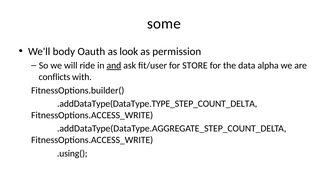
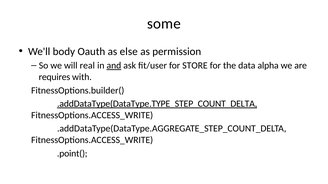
look: look -> else (129, 52)
ride: ride -> real (87, 66)
conflicts: conflicts -> requires (54, 77)
.addDataType(DataType.TYPE_STEP_COUNT_DELTA underline: none -> present (157, 104)
.using(: .using( -> .point( (72, 154)
